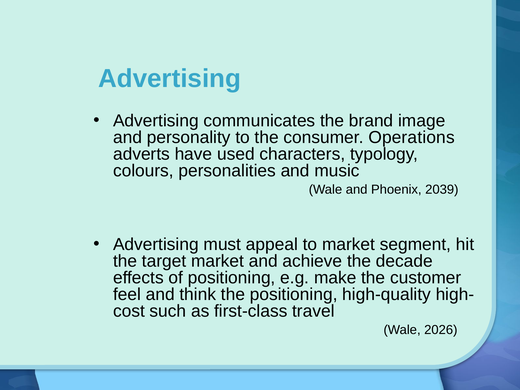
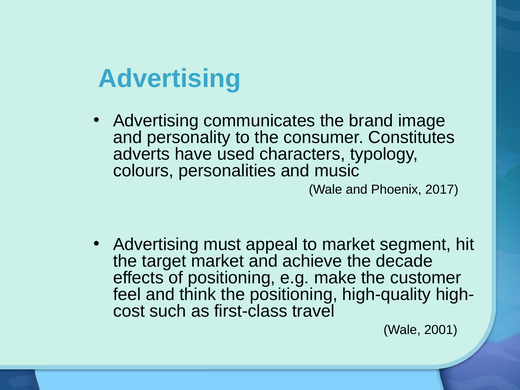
Operations: Operations -> Constitutes (412, 138)
2039: 2039 -> 2017 (442, 190)
2026: 2026 -> 2001 (441, 330)
